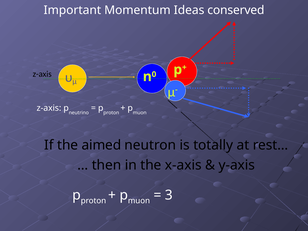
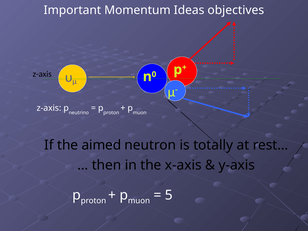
conserved: conserved -> objectives (236, 10)
3: 3 -> 5 (169, 195)
